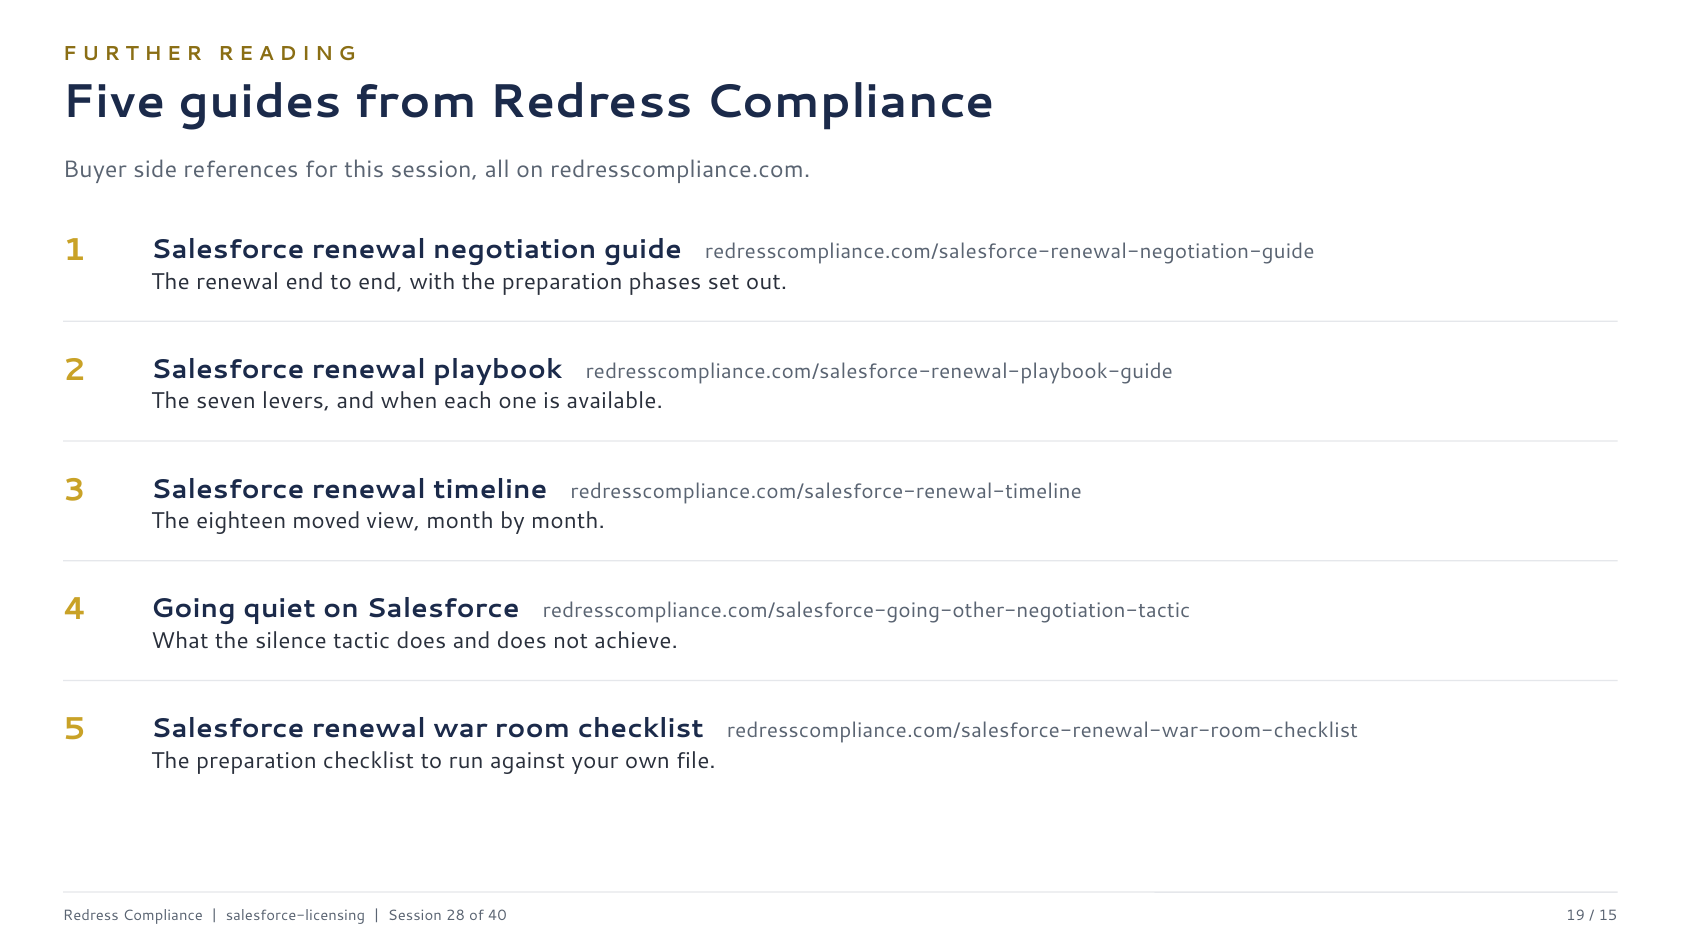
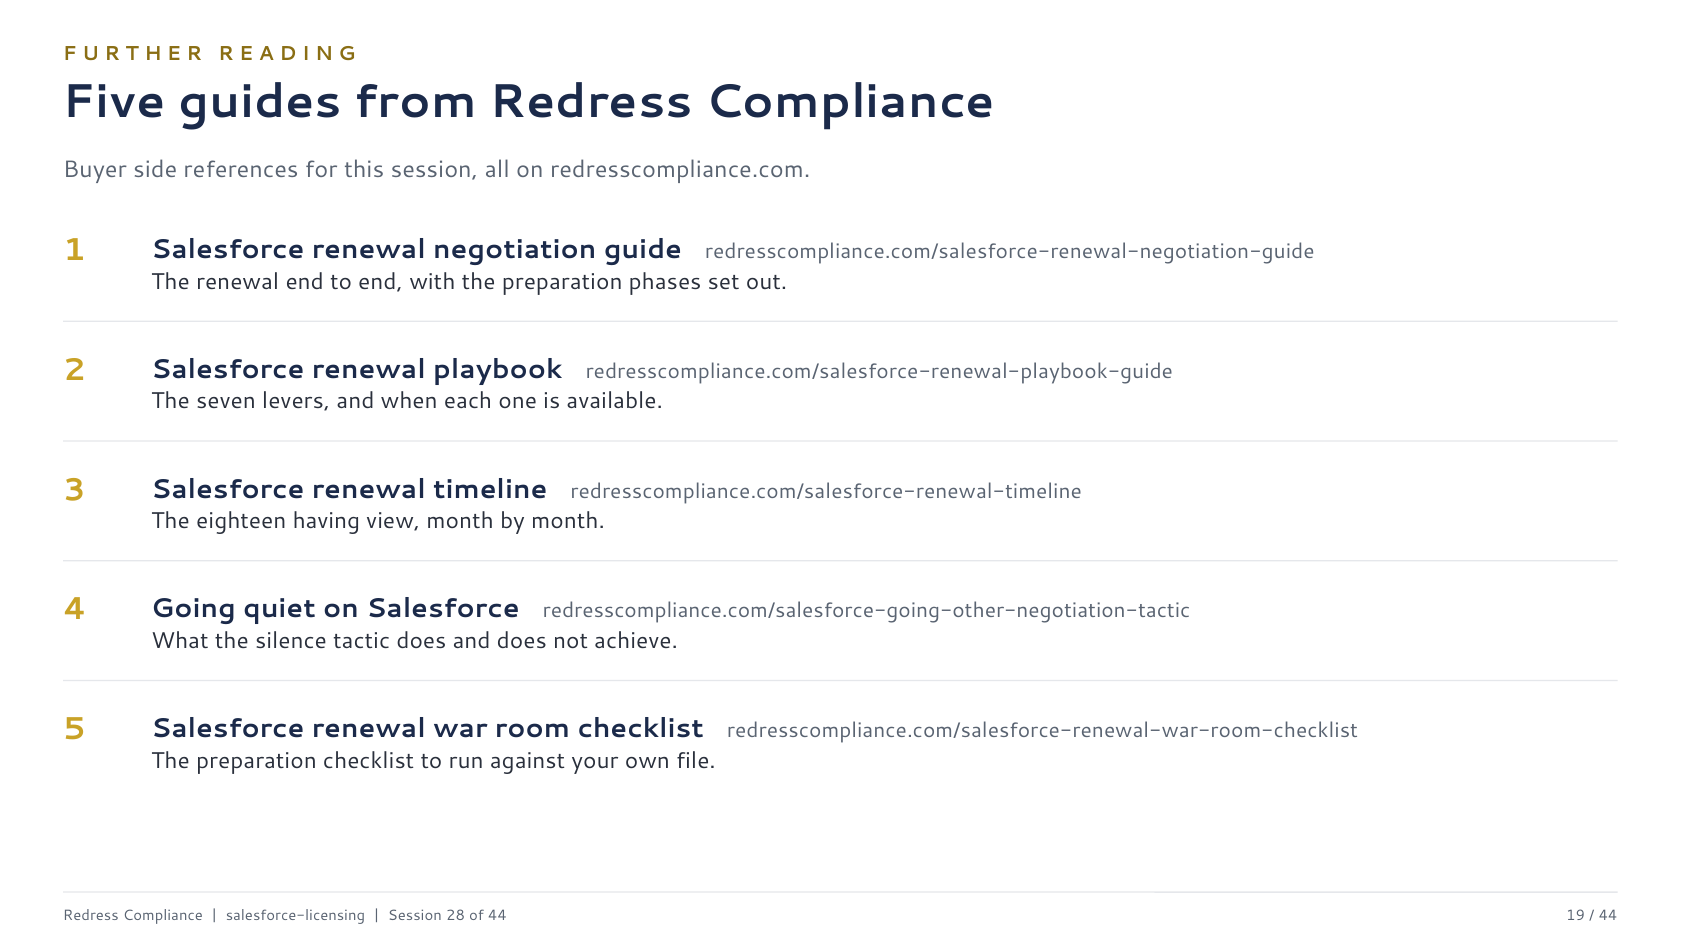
moved: moved -> having (326, 521)
of 40: 40 -> 44 (497, 916)
15: 15 -> 44 (1608, 916)
